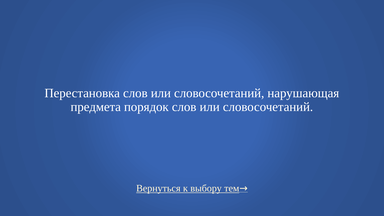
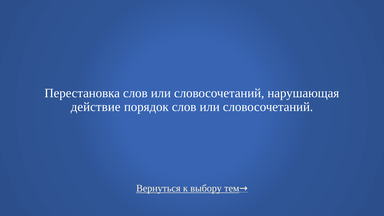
предмета: предмета -> действие (96, 107)
